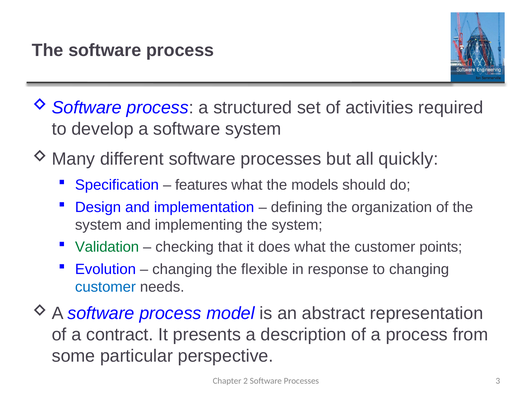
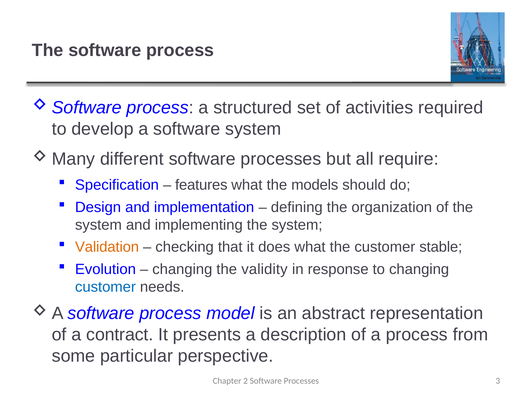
quickly: quickly -> require (409, 159)
Validation colour: green -> orange (107, 247)
points: points -> stable (441, 247)
flexible: flexible -> validity (264, 269)
